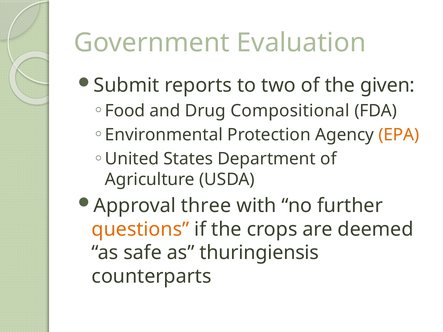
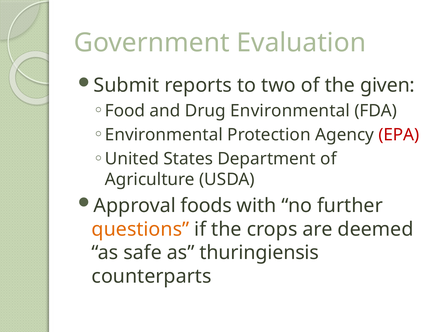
Drug Compositional: Compositional -> Environmental (290, 111)
EPA colour: orange -> red (399, 135)
three: three -> foods (206, 206)
